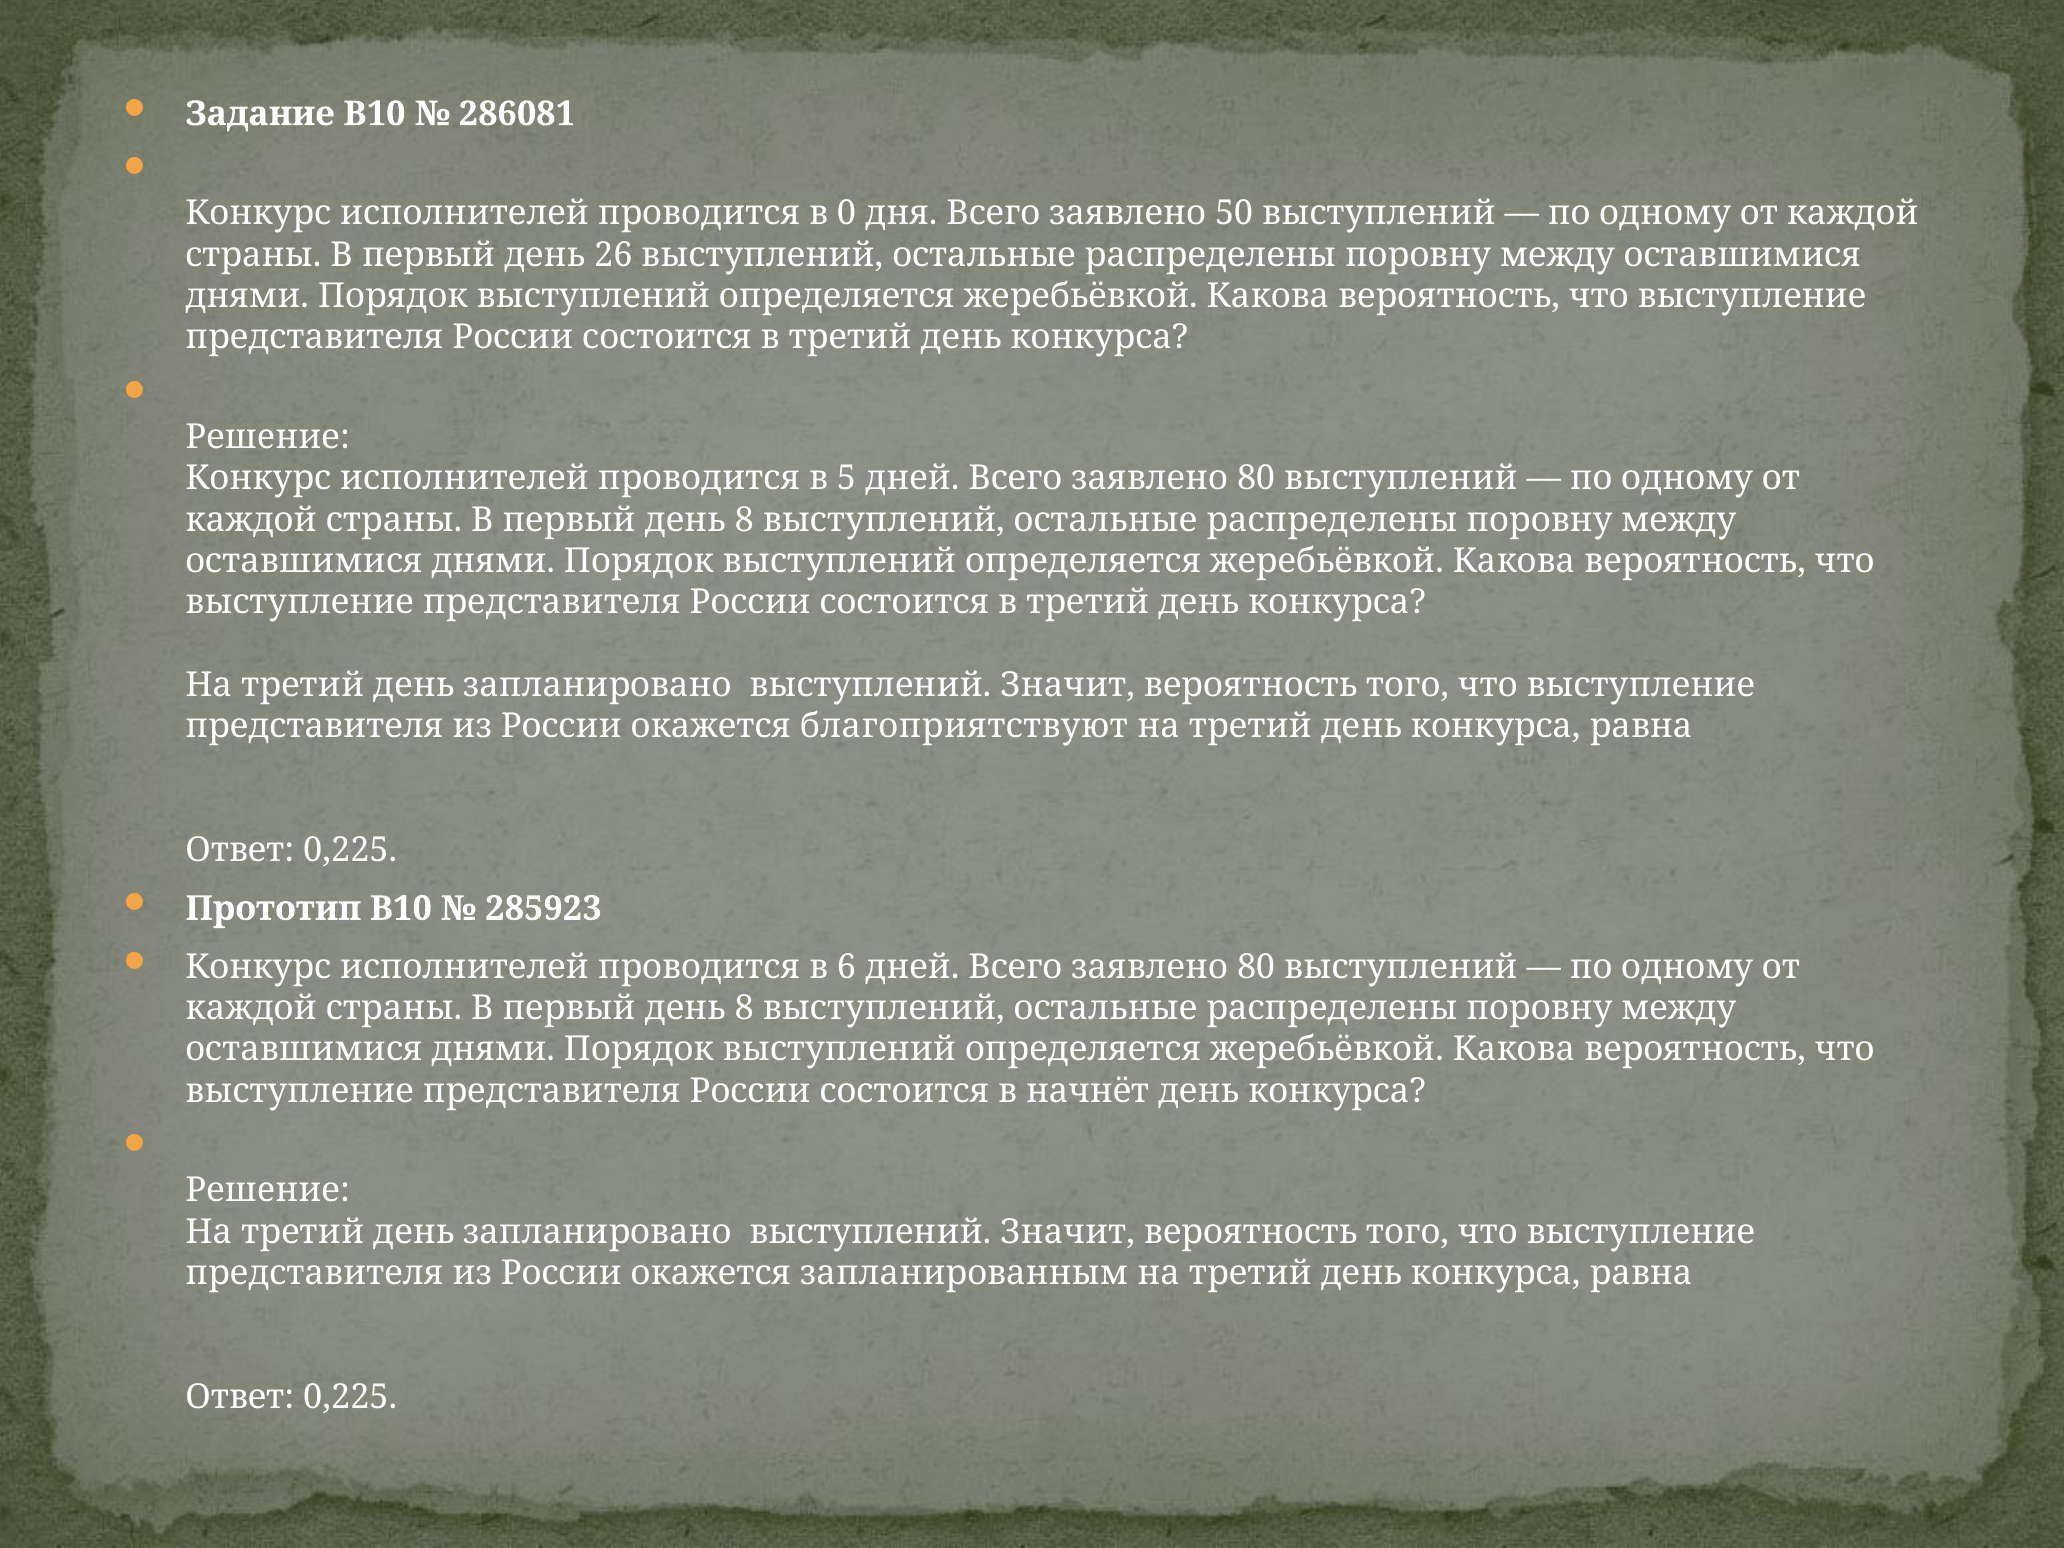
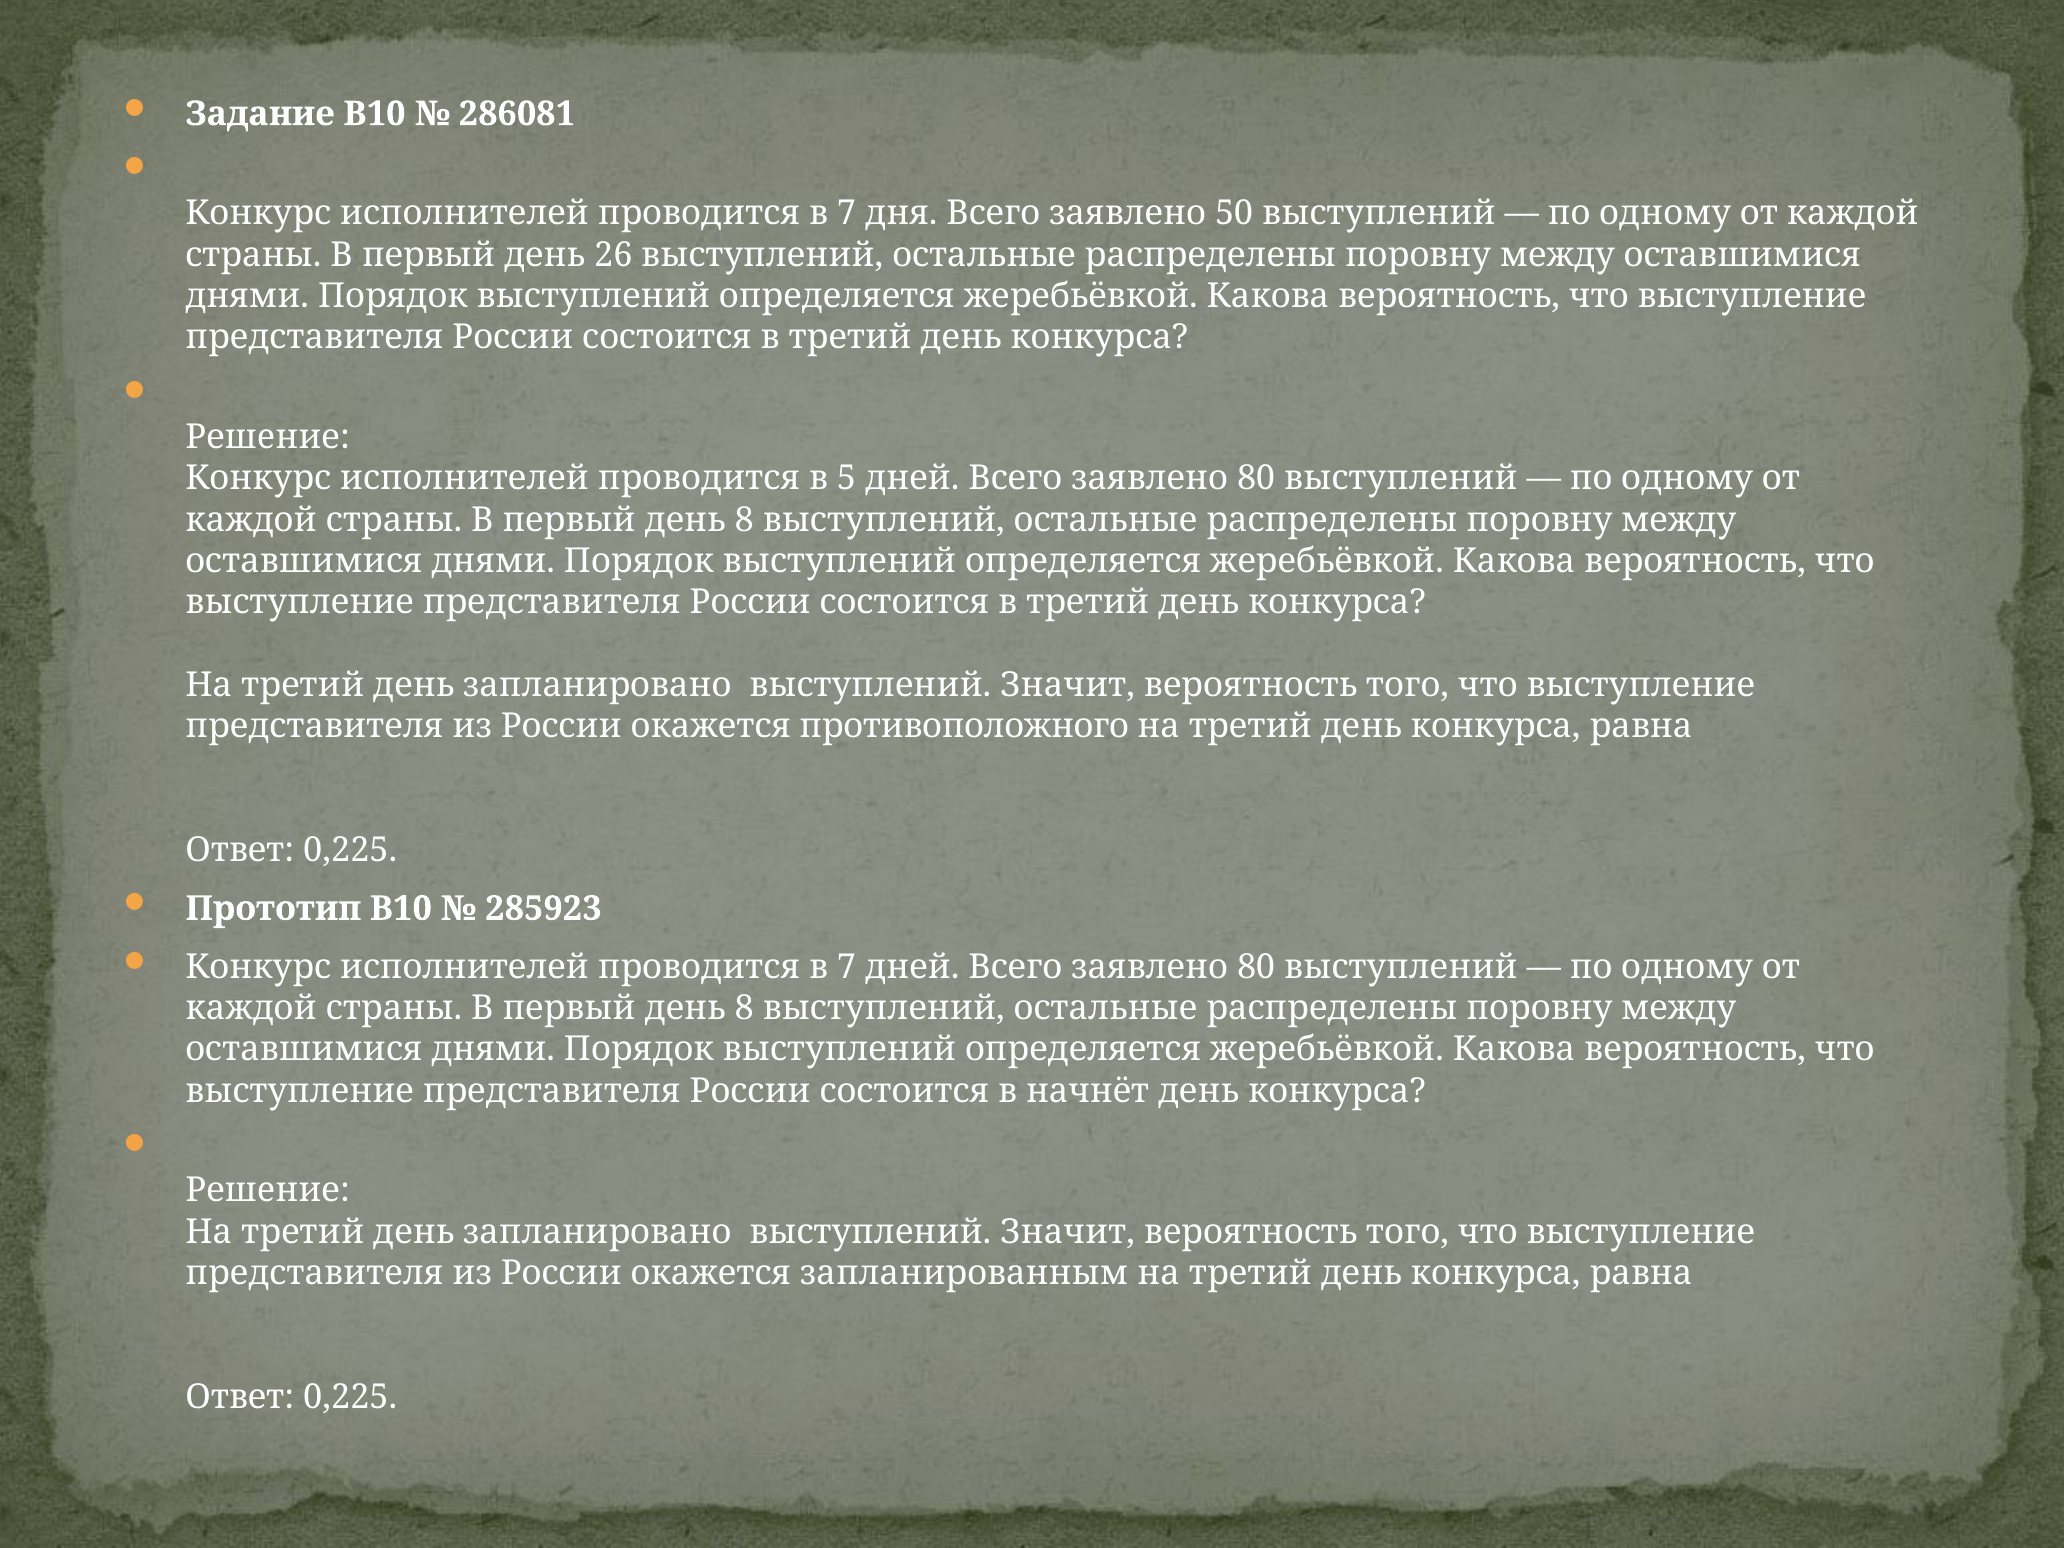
0: 0 -> 7 (847, 214)
благоприятствуют: благоприятствуют -> противоположного (964, 726)
6: 6 -> 7 (847, 967)
